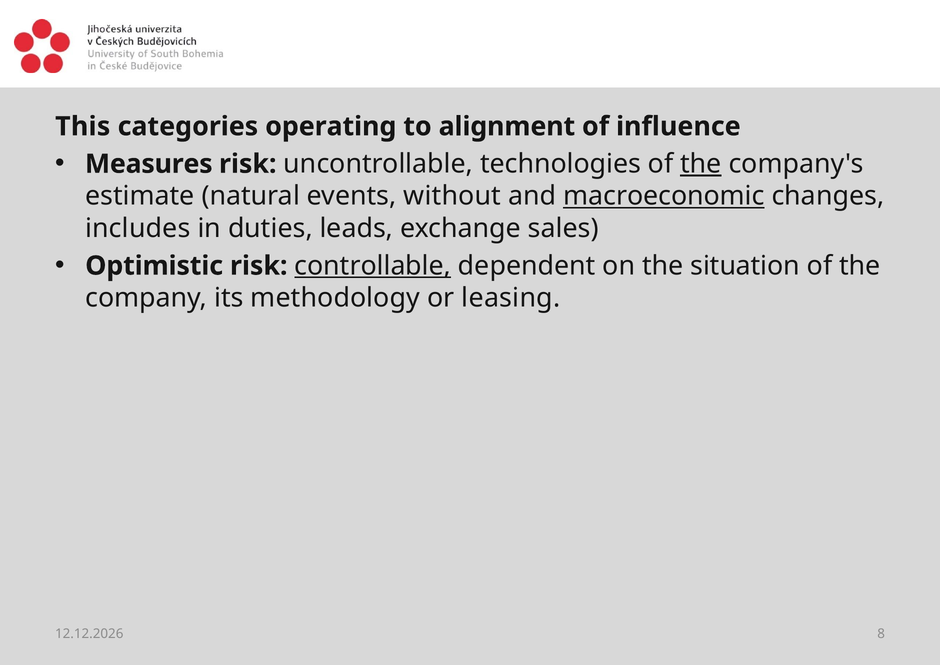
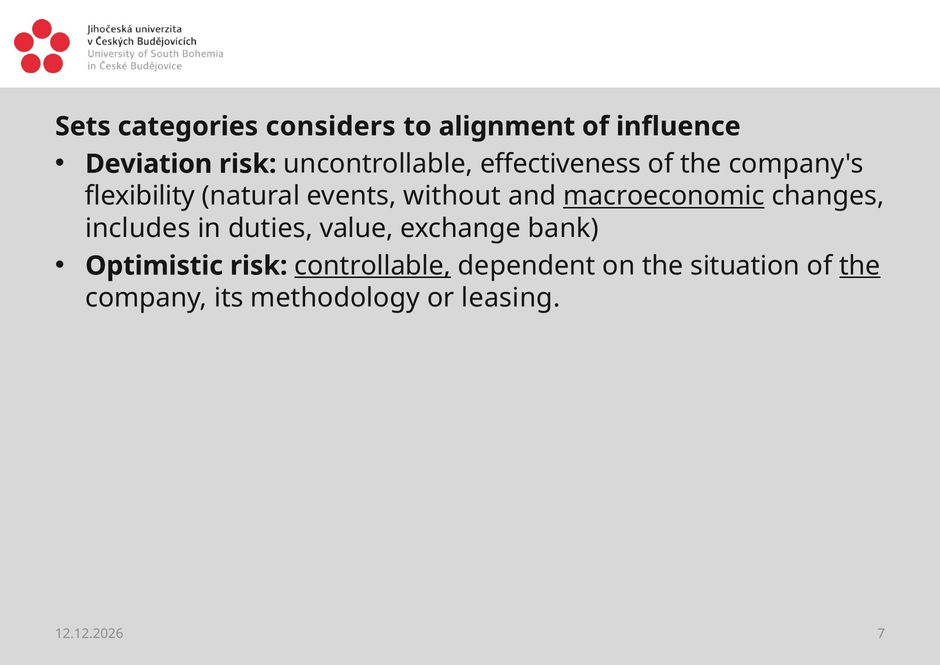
This: This -> Sets (83, 126)
operating: operating -> considers (331, 126)
Measures: Measures -> Deviation (149, 164)
technologies: technologies -> effectiveness (561, 164)
the underline: present -> none (701, 164)
estimate: estimate -> flexibility (140, 196)
leads: leads -> value (356, 228)
sales: sales -> bank (563, 228)
the underline: none -> present (860, 266)
8: 8 -> 7 (881, 634)
